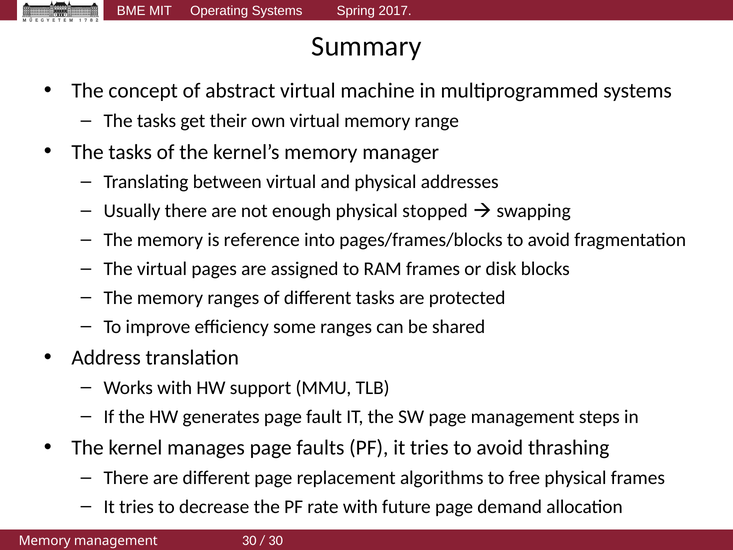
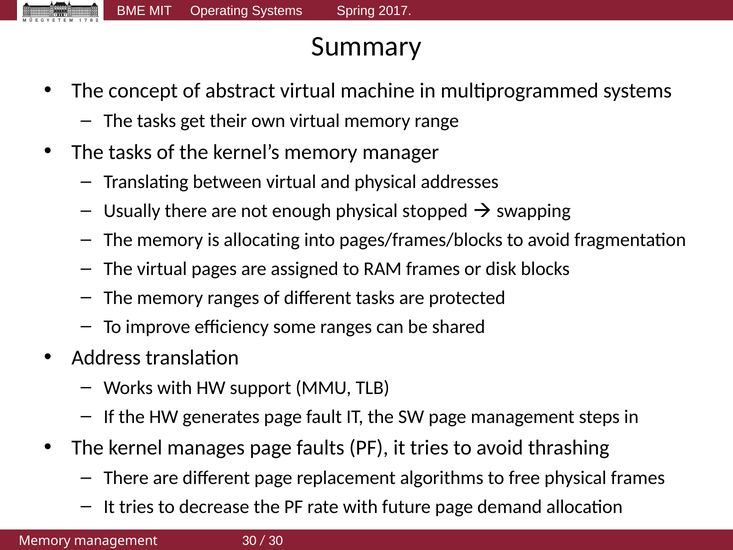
reference: reference -> allocating (262, 240)
